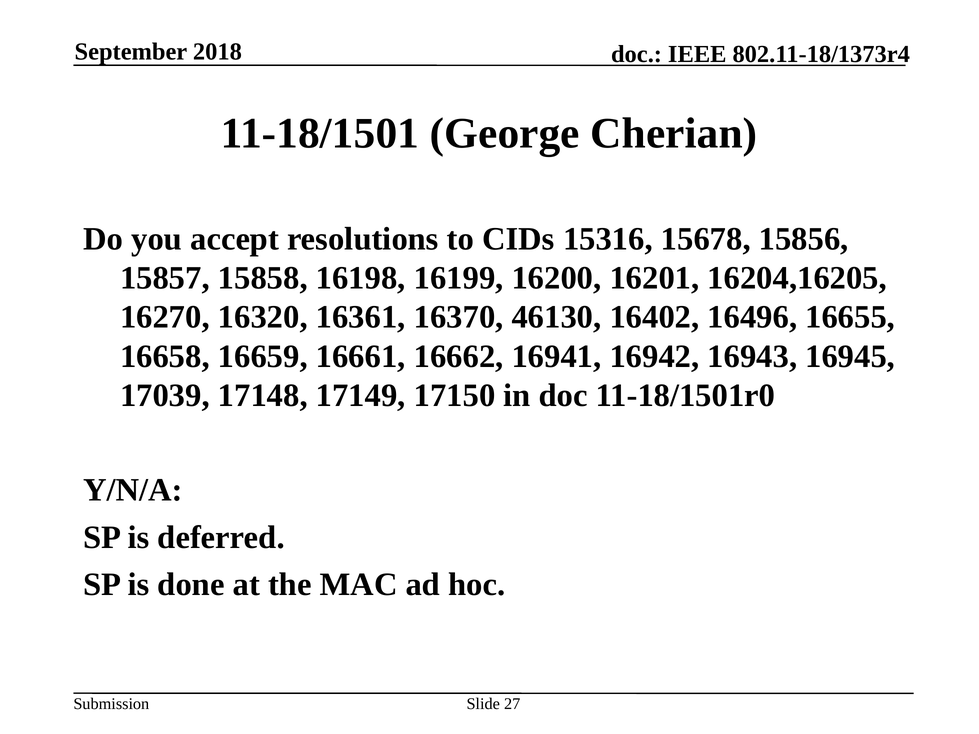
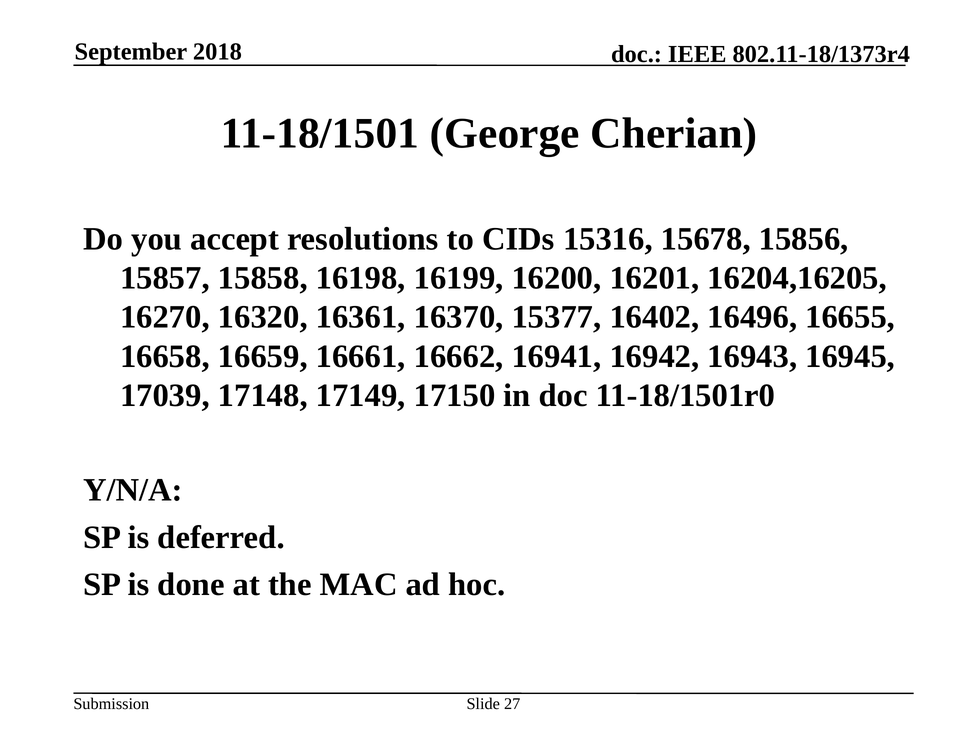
46130: 46130 -> 15377 (557, 317)
